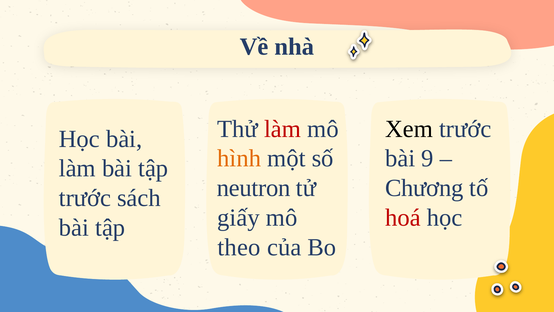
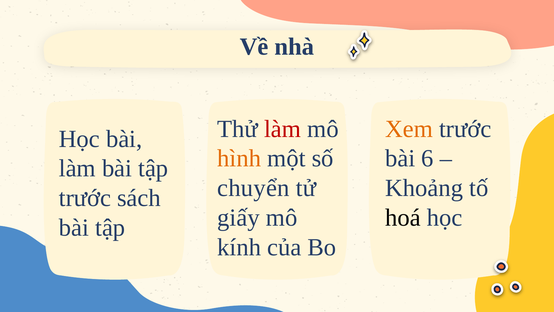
Xem colour: black -> orange (409, 129)
9: 9 -> 6 (427, 158)
neutron: neutron -> chuyển (253, 188)
Chương: Chương -> Khoảng (424, 188)
hoá colour: red -> black (403, 217)
theo: theo -> kính (239, 247)
